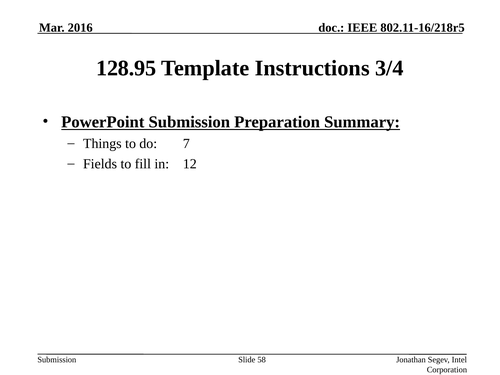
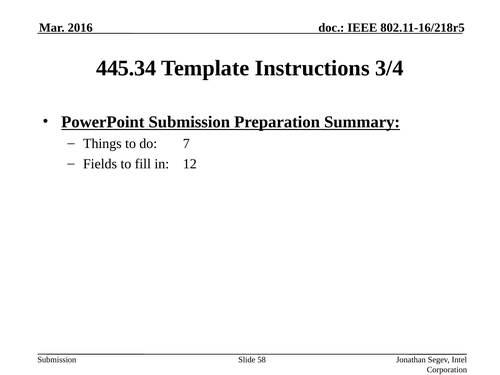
128.95: 128.95 -> 445.34 (126, 68)
